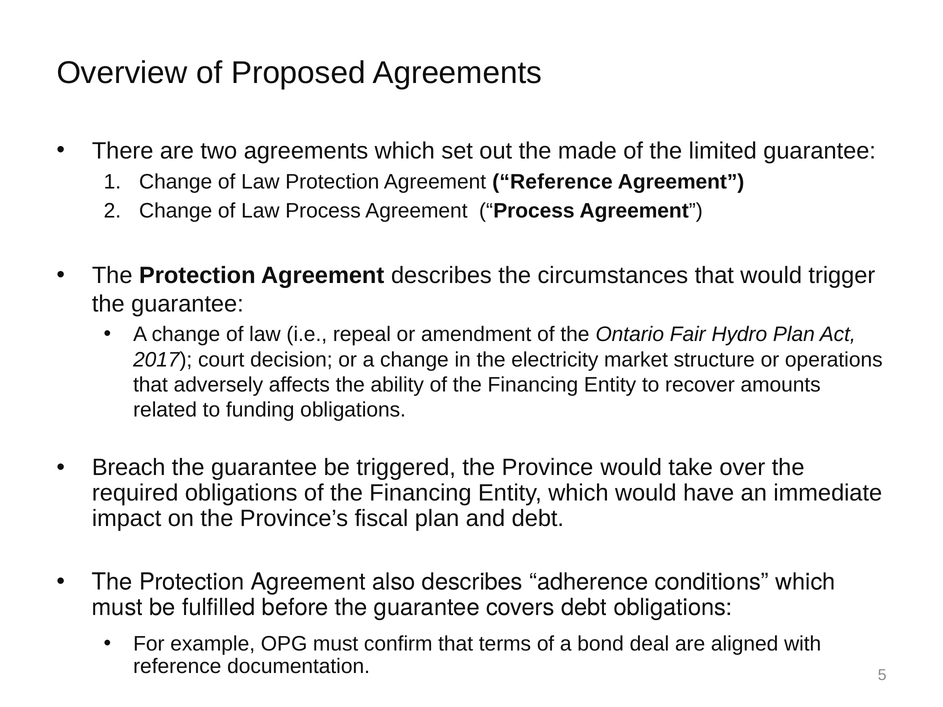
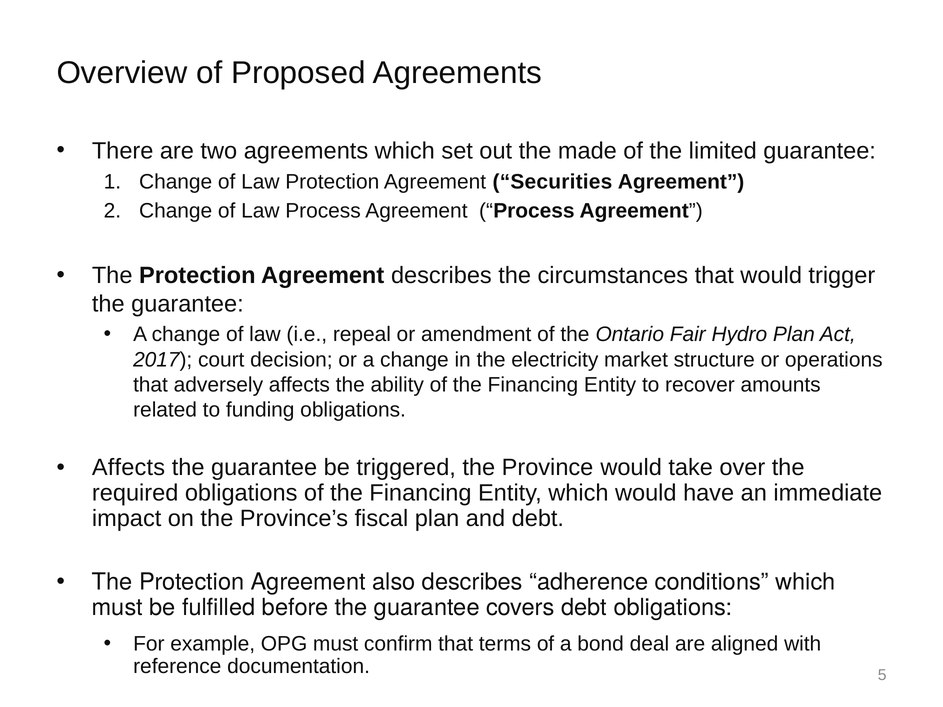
Agreement Reference: Reference -> Securities (552, 182)
Breach: Breach -> Affects (129, 468)
